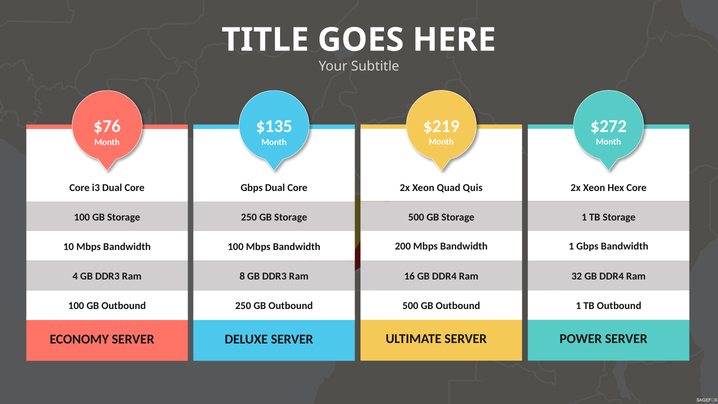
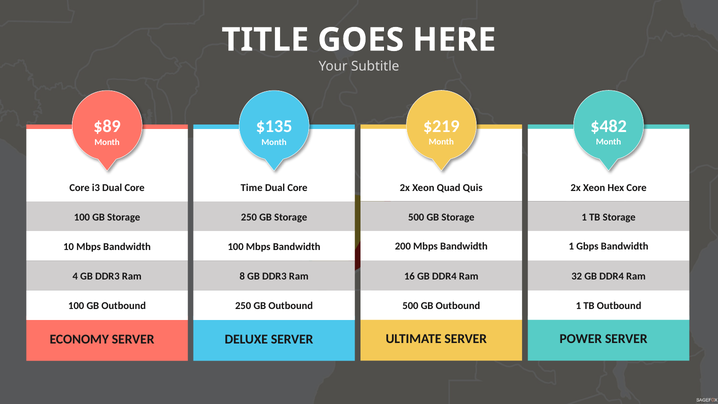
$272: $272 -> $482 (609, 126)
$76: $76 -> $89 (107, 127)
Gbps: Gbps -> Time (252, 188)
